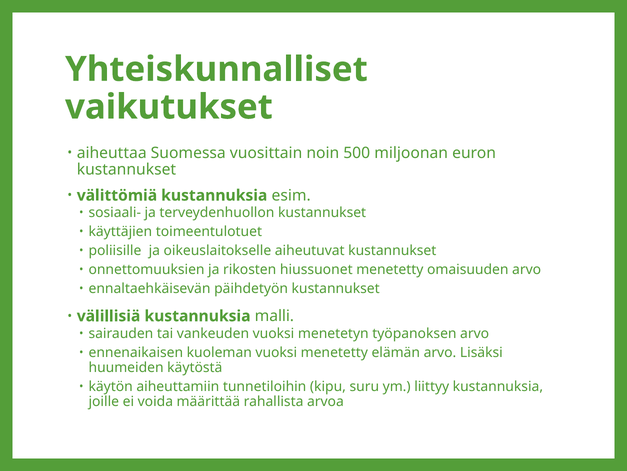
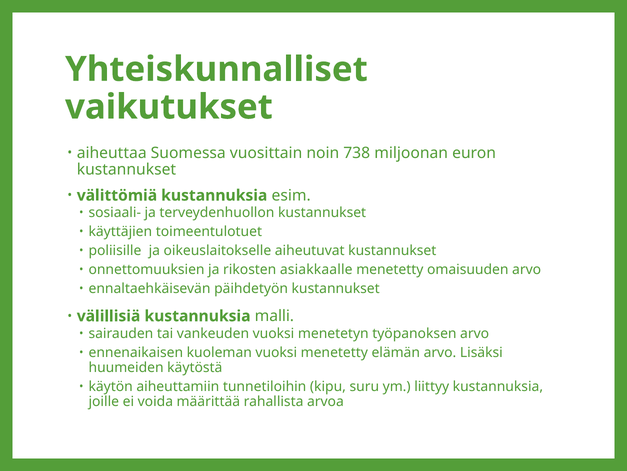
500: 500 -> 738 (357, 153)
hiussuonet: hiussuonet -> asiakkaalle (316, 269)
